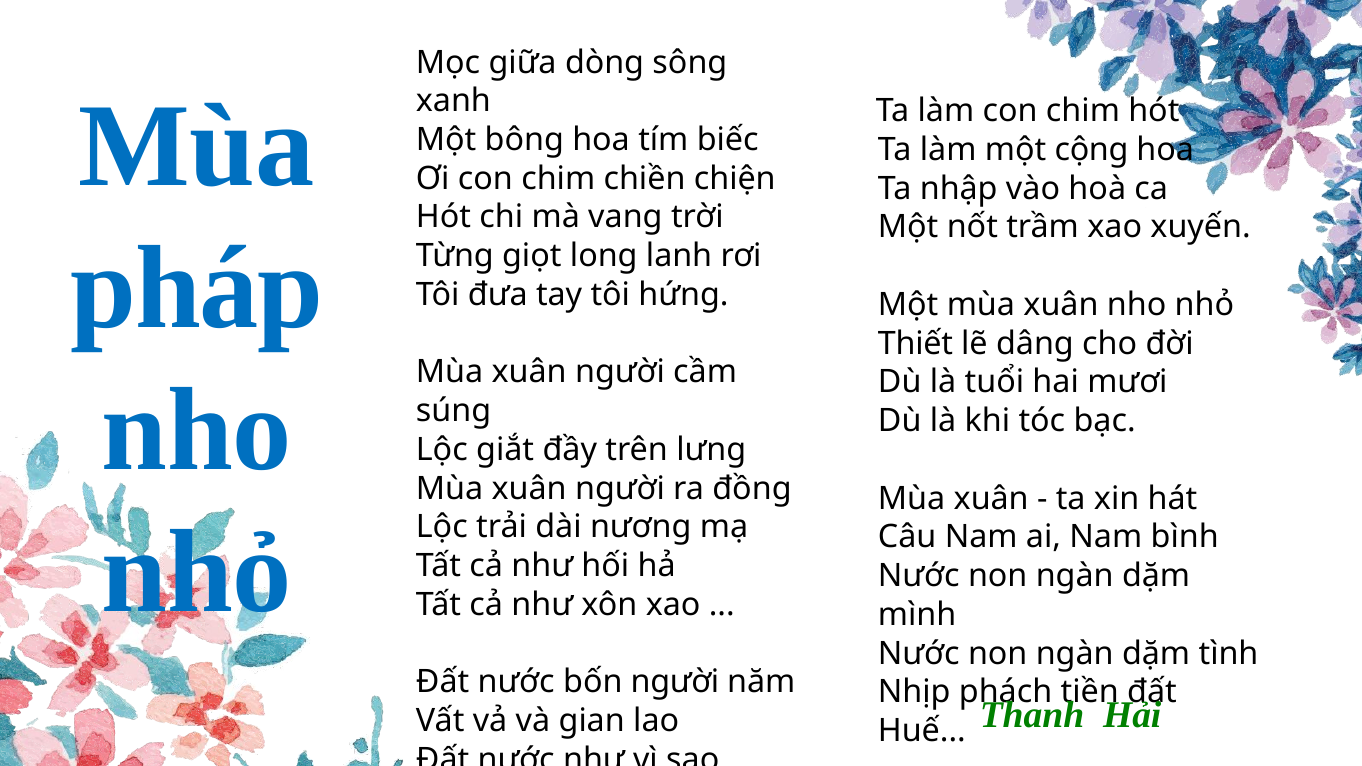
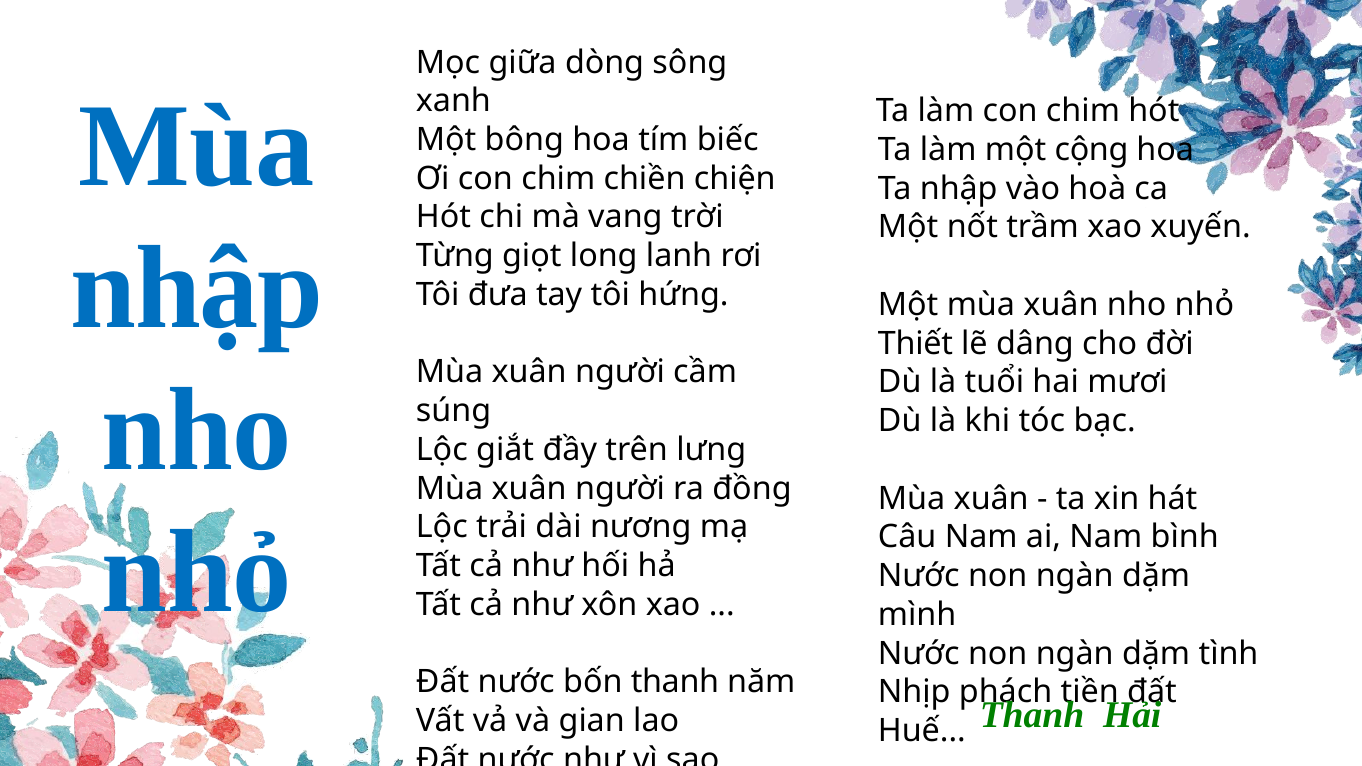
pháp: pháp -> nhập (197, 288)
bốn người: người -> thanh (675, 682)
